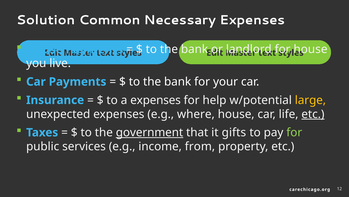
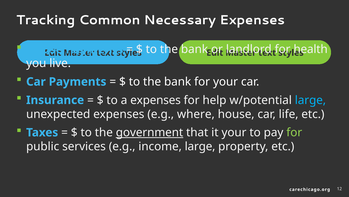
Solution: Solution -> Tracking (46, 20)
house: house -> health (311, 49)
large colour: yellow -> light blue (310, 100)
etc underline: present -> none (313, 114)
it gifts: gifts -> your (234, 132)
income from: from -> large (200, 146)
